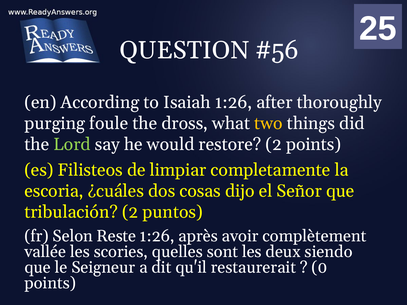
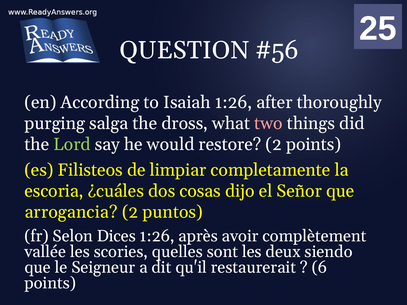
foule: foule -> salga (109, 124)
two colour: yellow -> pink (269, 124)
tribulación: tribulación -> arrogancia (71, 212)
Reste: Reste -> Dices (116, 236)
0: 0 -> 6 (319, 268)
